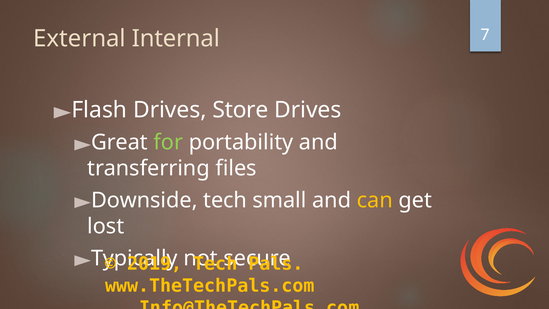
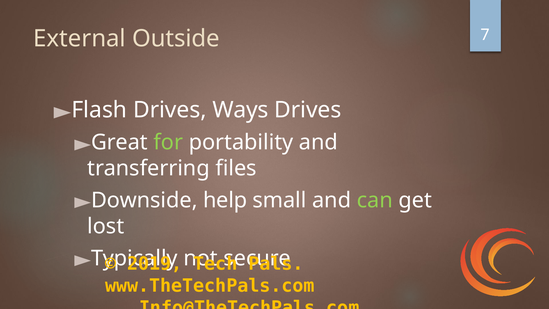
Internal: Internal -> Outside (176, 39)
Store: Store -> Ways (240, 110)
Downside tech: tech -> help (225, 200)
can colour: yellow -> light green (375, 200)
